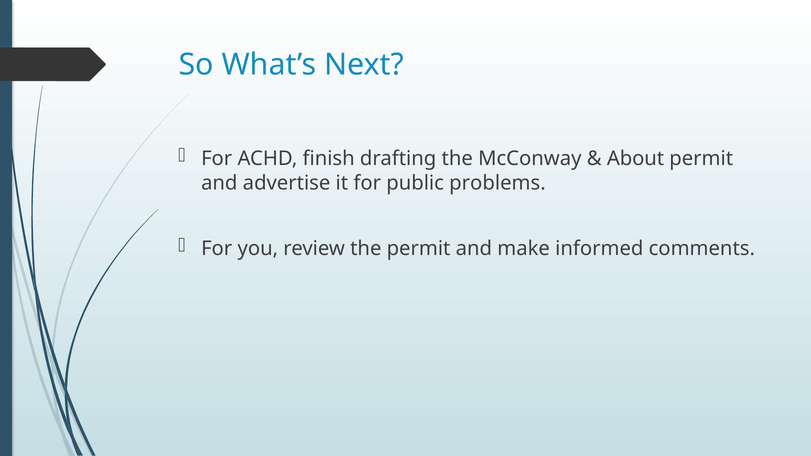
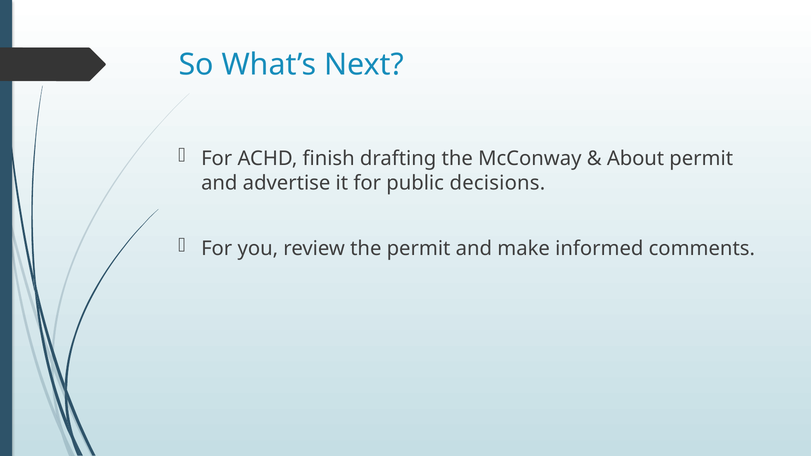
problems: problems -> decisions (497, 183)
